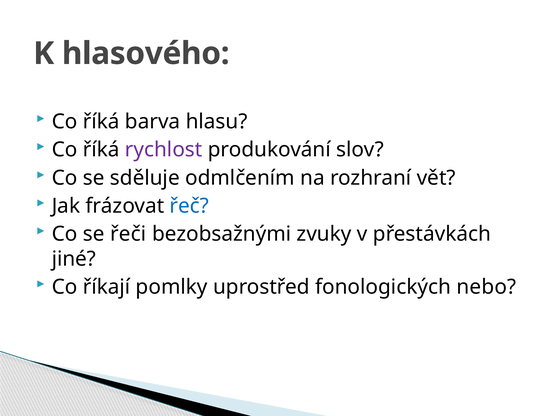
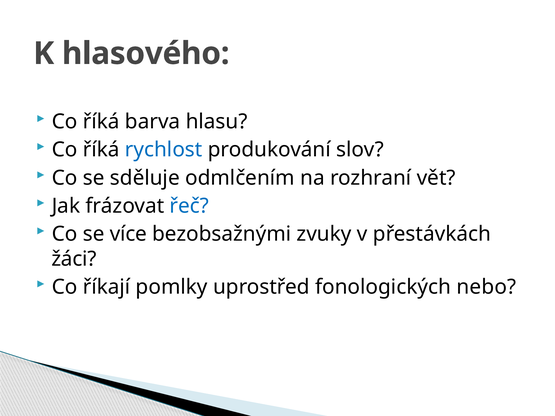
rychlost colour: purple -> blue (164, 150)
řeči: řeči -> více (128, 234)
jiné: jiné -> žáci (74, 259)
